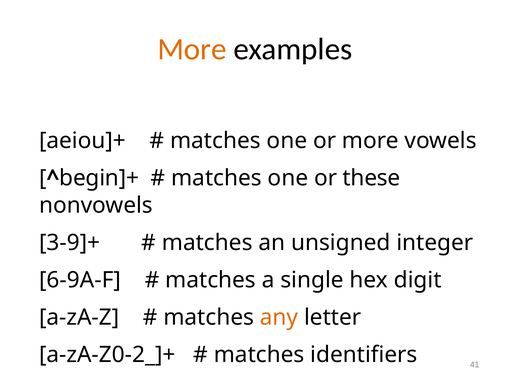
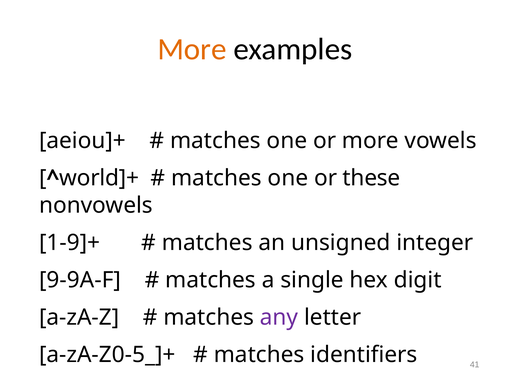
begin]+: begin]+ -> world]+ (99, 178)
3-9]+: 3-9]+ -> 1-9]+ (70, 243)
6-9A-F: 6-9A-F -> 9-9A-F (80, 280)
any colour: orange -> purple (279, 318)
a-zA-Z0-2_]+: a-zA-Z0-2_]+ -> a-zA-Z0-5_]+ (107, 355)
